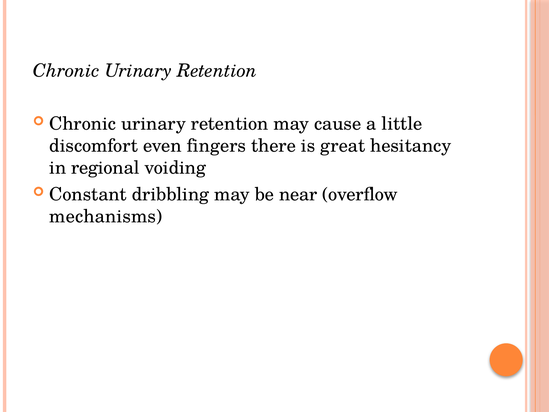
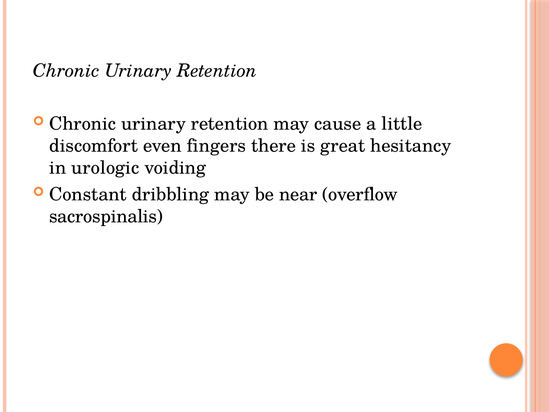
regional: regional -> urologic (105, 168)
mechanisms: mechanisms -> sacrospinalis (106, 216)
